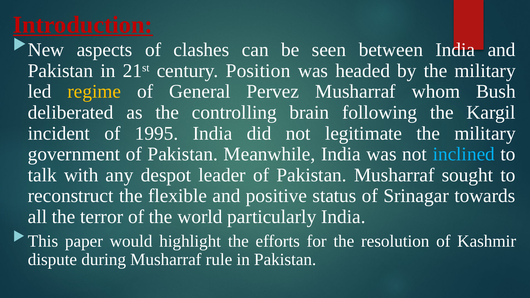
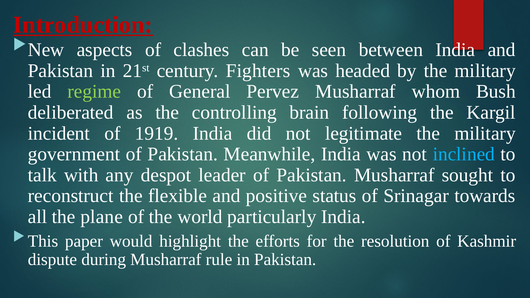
Position: Position -> Fighters (258, 71)
regime colour: yellow -> light green (94, 92)
1995: 1995 -> 1919 (157, 133)
terror: terror -> plane (102, 217)
